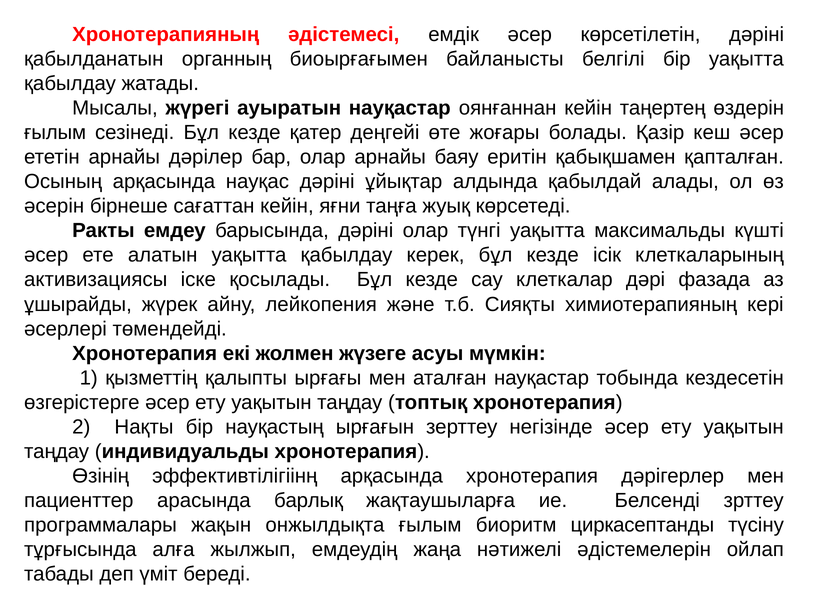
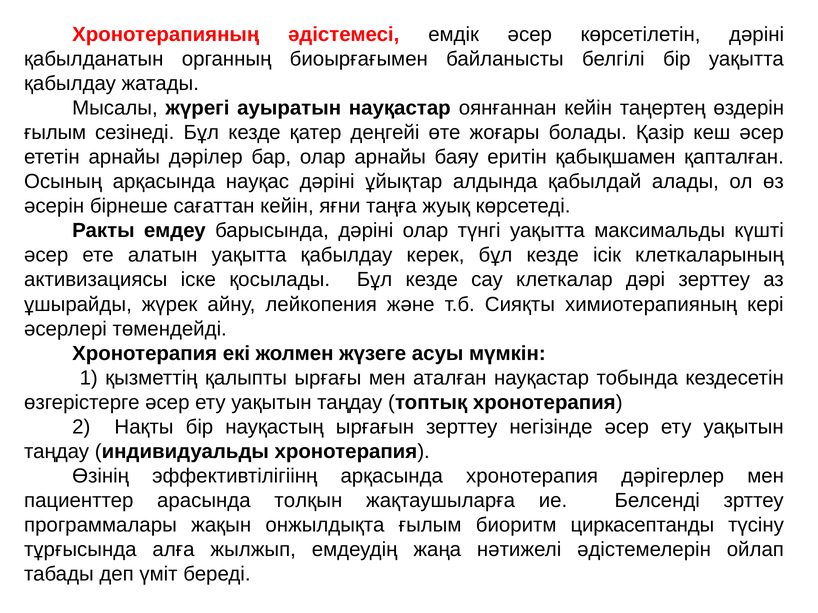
дәрі фазада: фазада -> зерттеу (714, 280)
барлық: барлық -> толқын (308, 501)
